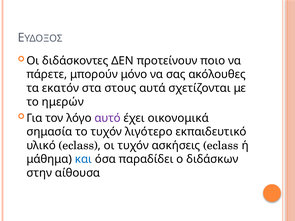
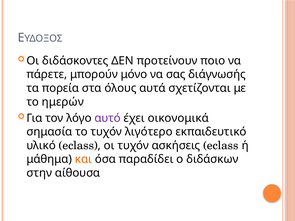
ακόλουθες: ακόλουθες -> διάγνωσής (217, 74)
εκατόν: εκατόν -> πορεία (61, 88)
στους: στους -> όλους (120, 88)
και colour: blue -> orange (83, 159)
